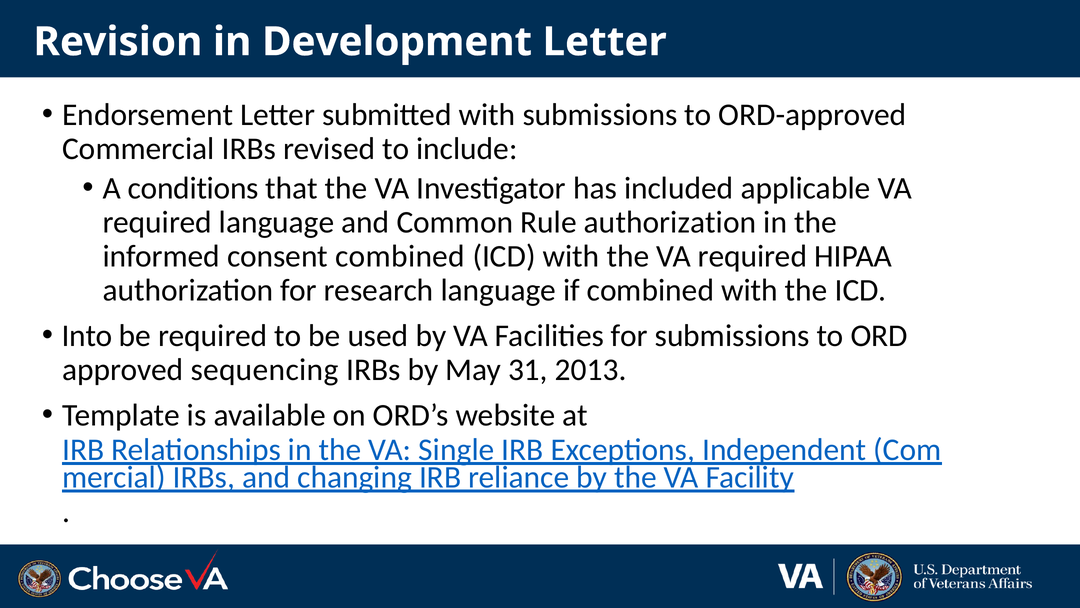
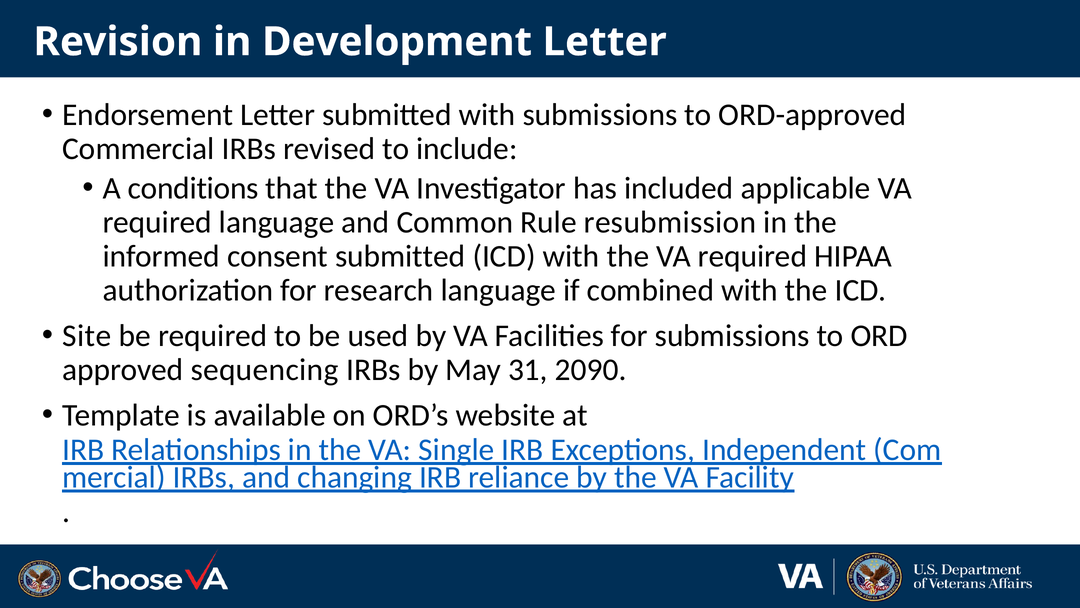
Rule authorization: authorization -> resubmission (670, 222)
consent combined: combined -> submitted (400, 256)
Into: Into -> Site (87, 336)
2013: 2013 -> 2090 (591, 370)
